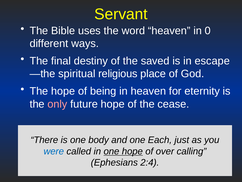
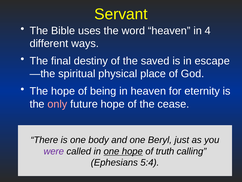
0: 0 -> 4 (208, 31)
religious: religious -> physical (118, 74)
Each: Each -> Beryl (160, 140)
were colour: blue -> purple (54, 151)
over: over -> truth (165, 151)
2:4: 2:4 -> 5:4 (150, 162)
